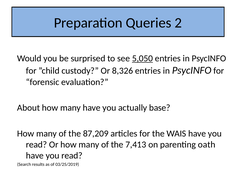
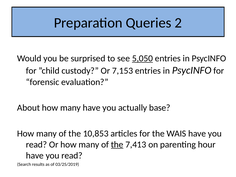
8,326: 8,326 -> 7,153 (123, 71)
87,209: 87,209 -> 10,853 (96, 134)
the underline: none -> present (117, 145)
oath: oath -> hour (207, 145)
